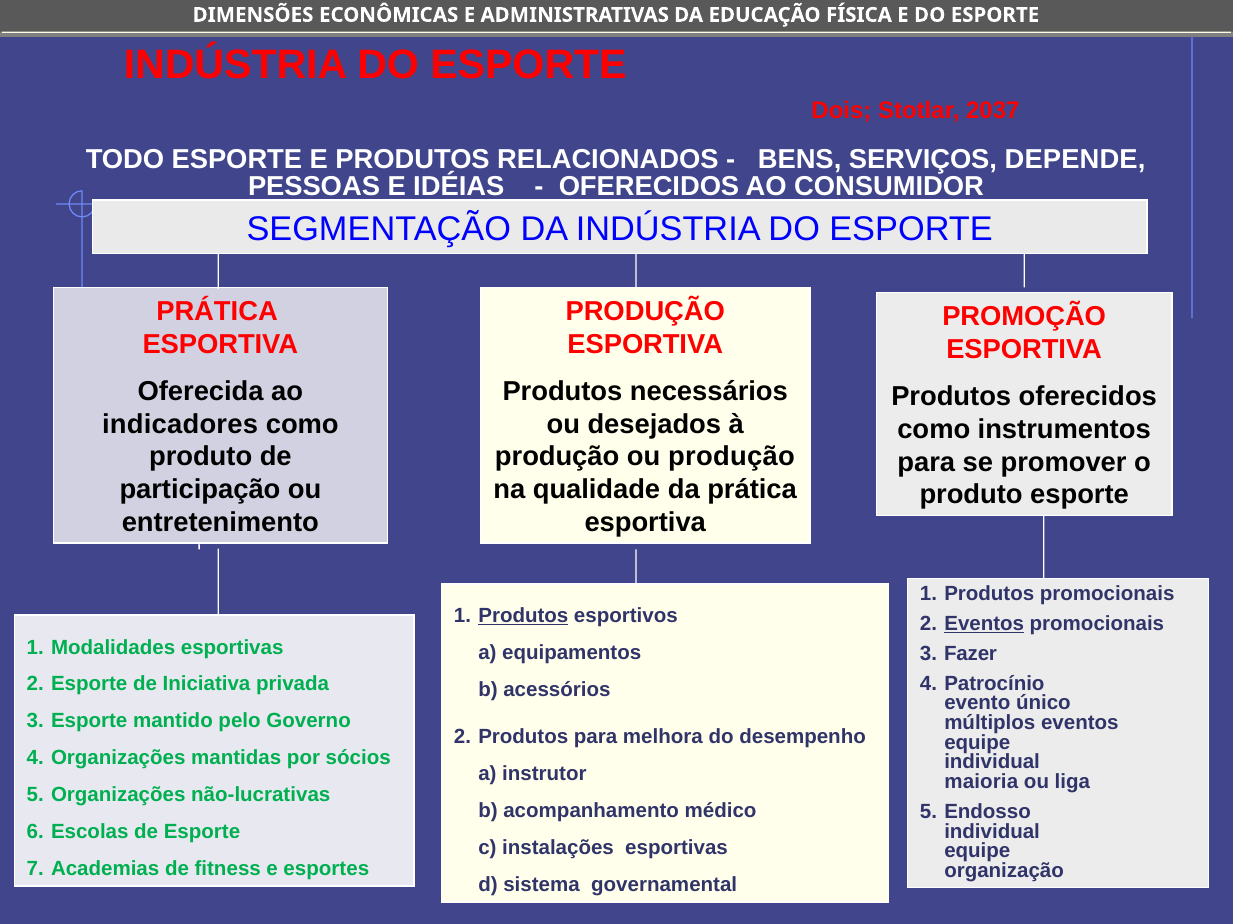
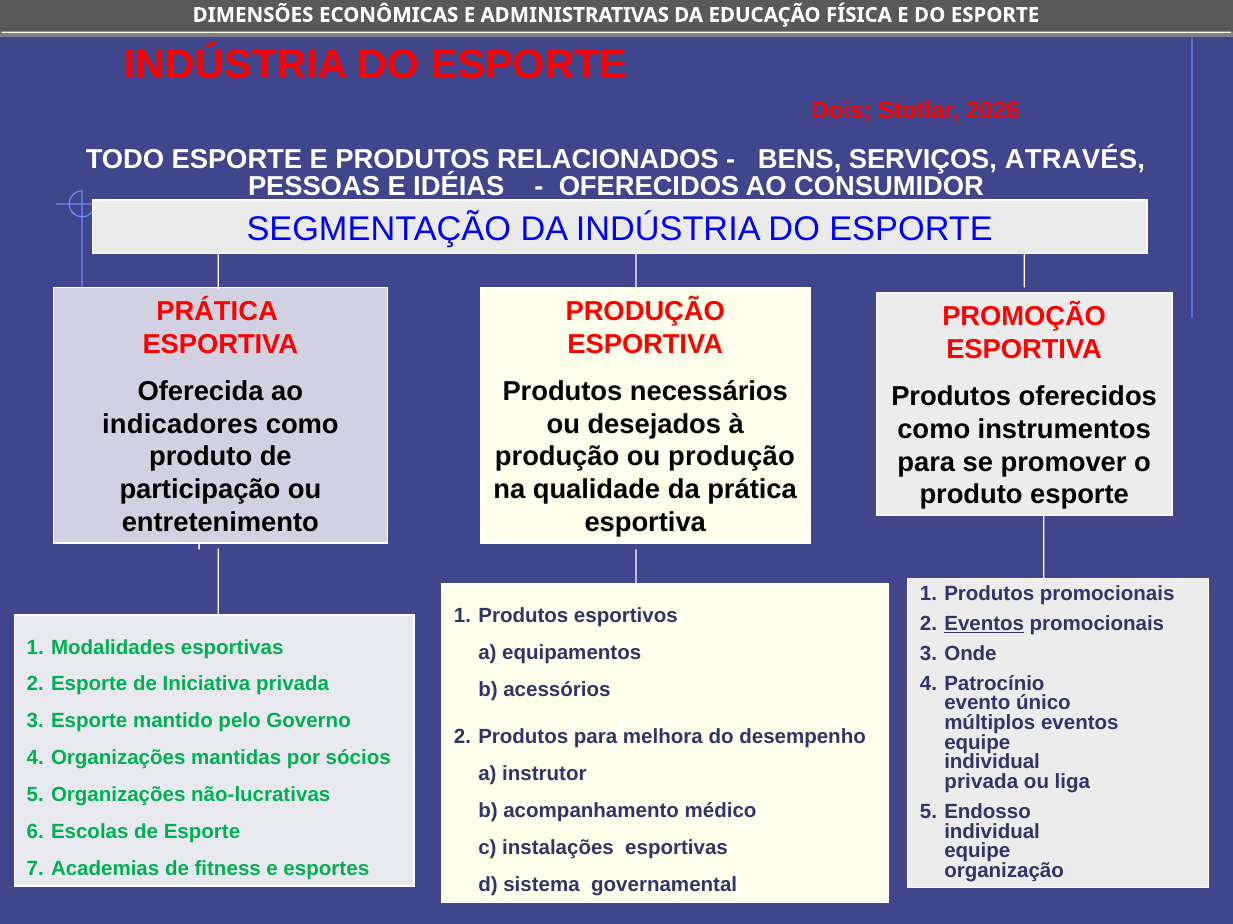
2037: 2037 -> 2026 (993, 111)
DEPENDE: DEPENDE -> ATRAVÉS (1075, 160)
Produtos underline: present -> none (523, 617)
Fazer: Fazer -> Onde (970, 654)
maioria: maioria -> privada (981, 782)
